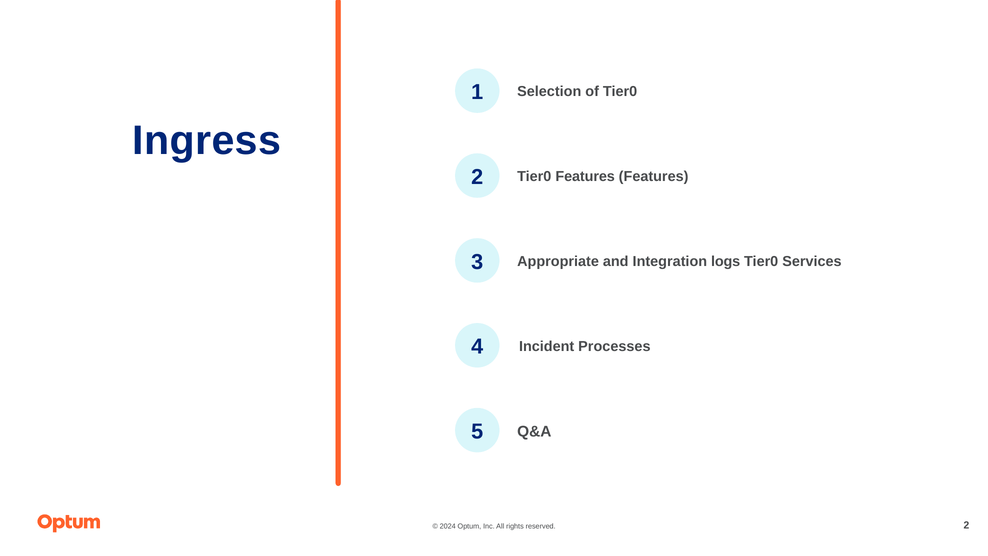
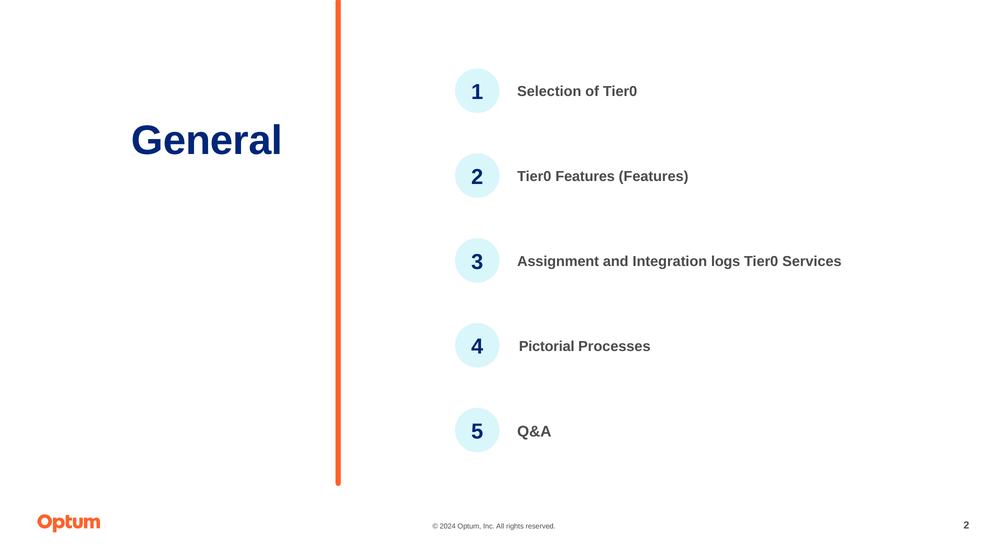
Ingress: Ingress -> General (207, 140)
Appropriate: Appropriate -> Assignment (558, 261)
Incident: Incident -> Pictorial (547, 346)
